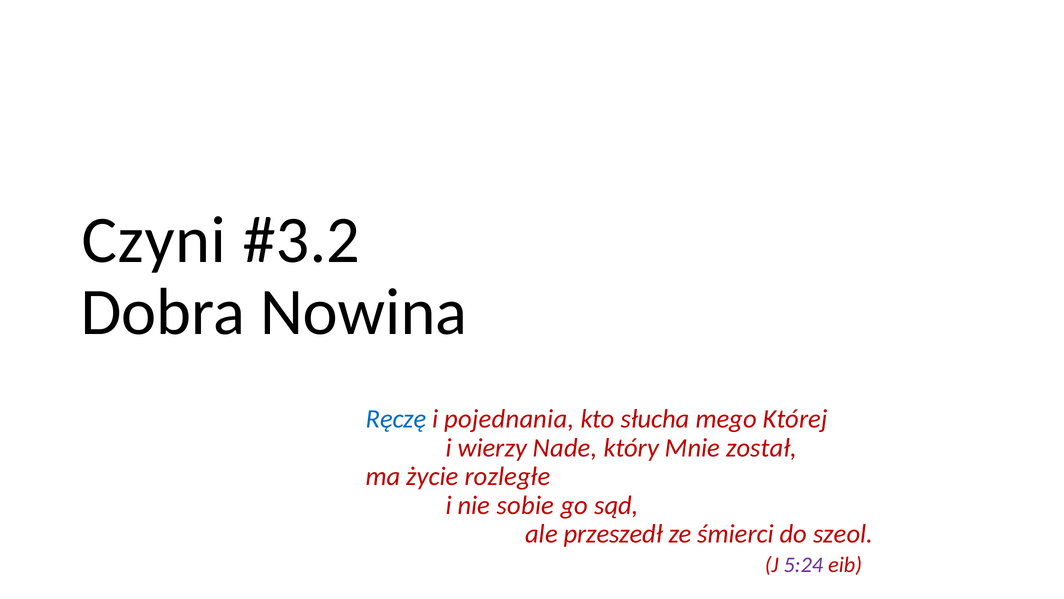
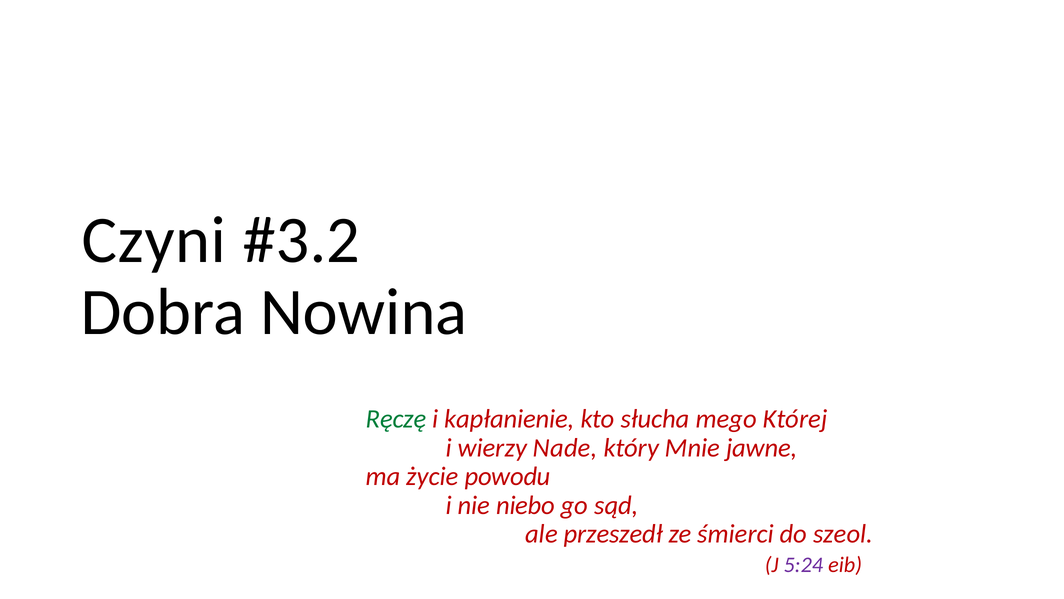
Ręczę colour: blue -> green (396, 419)
pojednania: pojednania -> kapłanienie (509, 419)
został: został -> jawne (762, 447)
rozległe: rozległe -> powodu (508, 476)
sobie: sobie -> niebo (526, 505)
